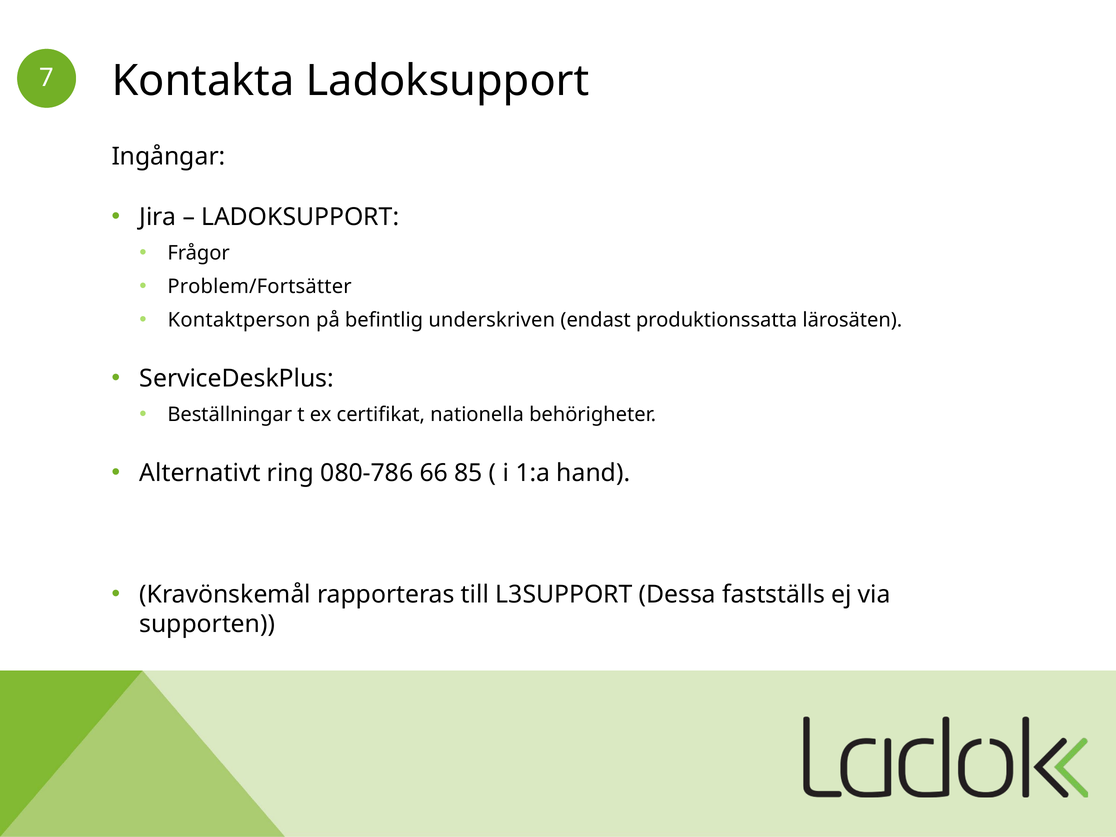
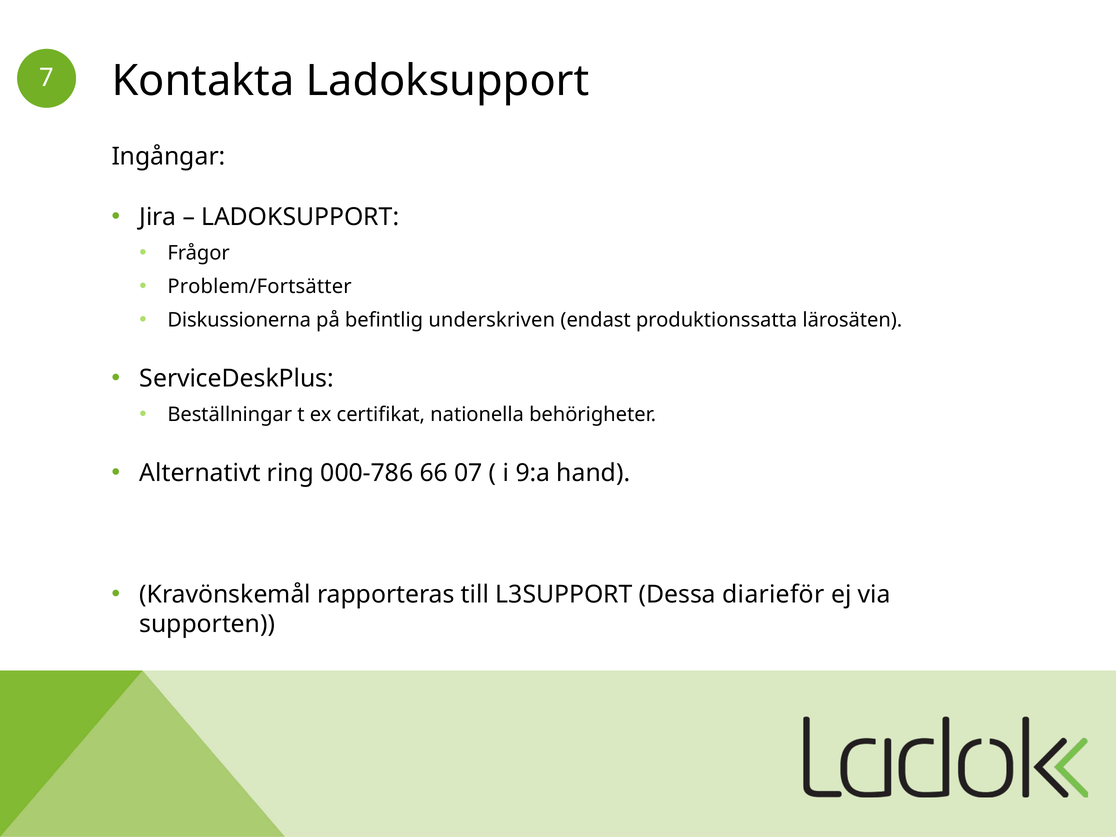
Kontaktperson: Kontaktperson -> Diskussionerna (239, 320)
080-786: 080-786 -> 000-786 (367, 473)
85: 85 -> 07 (468, 473)
1:a: 1:a -> 9:a (533, 473)
fastställs: fastställs -> diarieför (773, 594)
